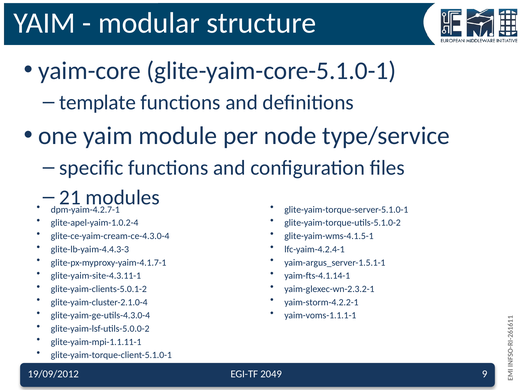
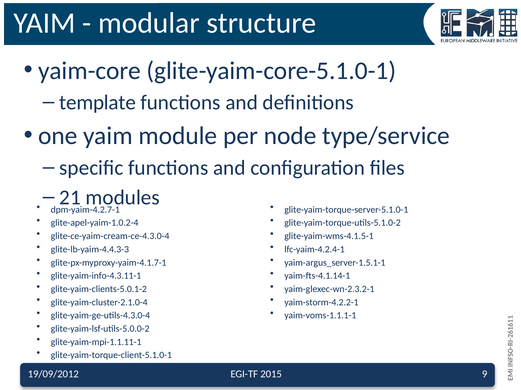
glite-yaim-site-4.3.11-1: glite-yaim-site-4.3.11-1 -> glite-yaim-info-4.3.11-1 (96, 276)
2049: 2049 -> 2015 (271, 374)
